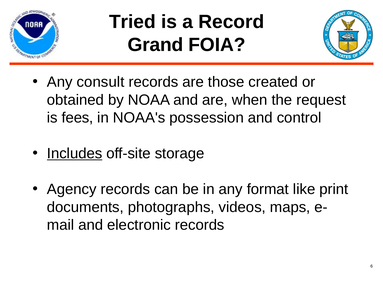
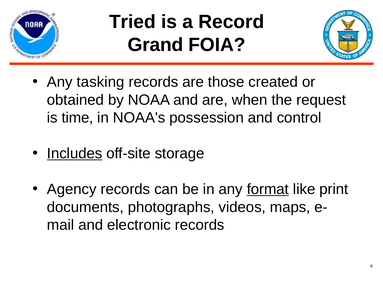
consult: consult -> tasking (101, 82)
fees: fees -> time (78, 118)
format underline: none -> present (268, 189)
